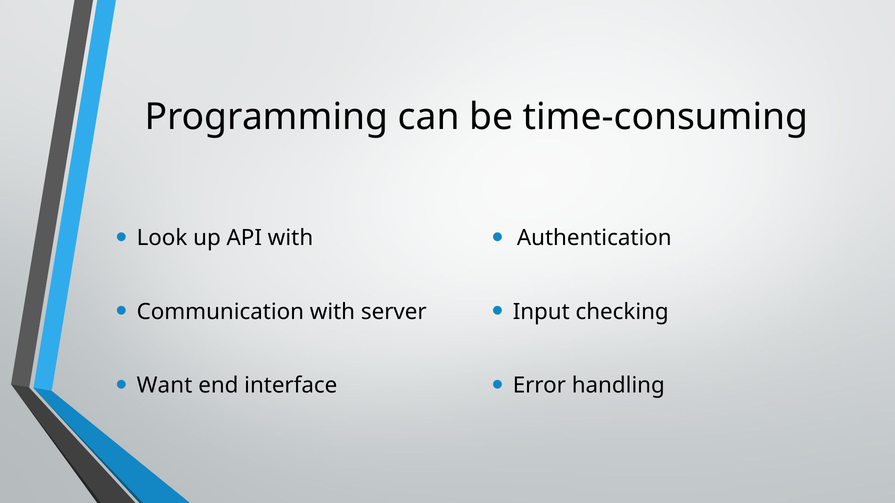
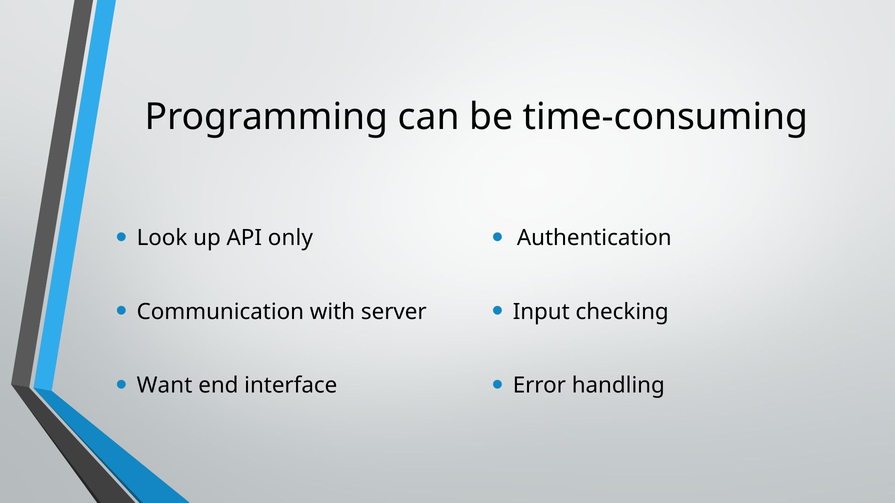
API with: with -> only (290, 238)
